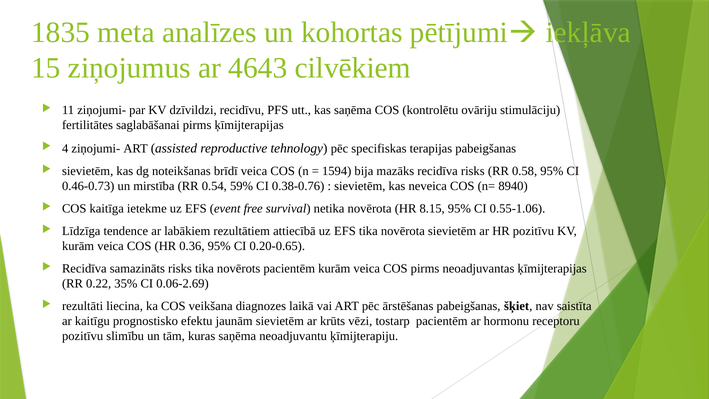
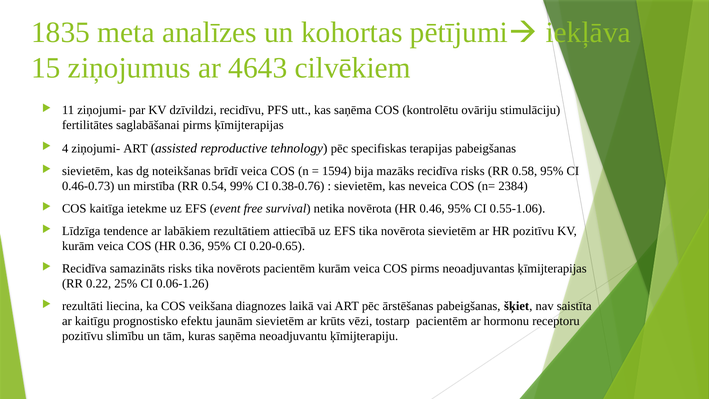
59%: 59% -> 99% (242, 186)
8940: 8940 -> 2384 (513, 186)
8.15: 8.15 -> 0.46 (432, 208)
35%: 35% -> 25% (126, 284)
0.06-2.69: 0.06-2.69 -> 0.06-1.26 (183, 284)
